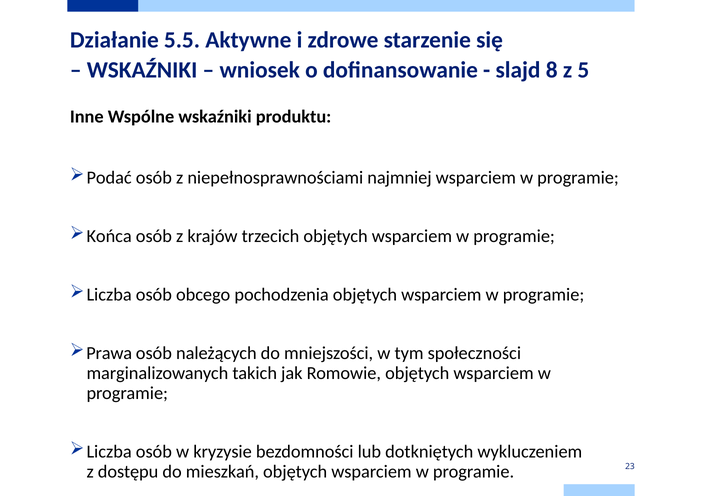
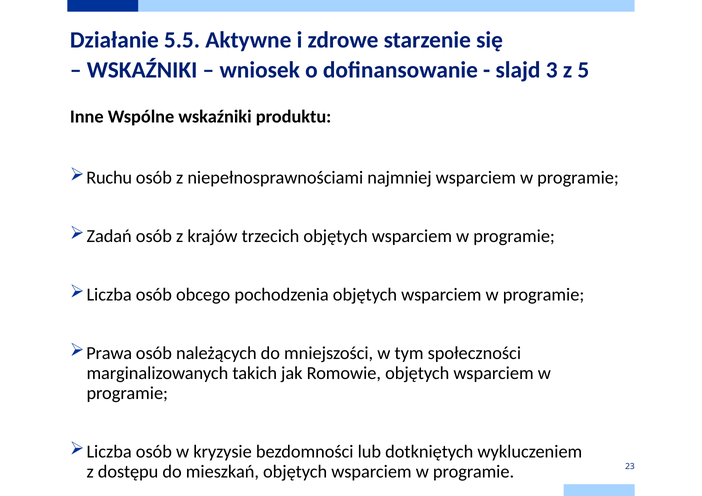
8: 8 -> 3 (552, 70)
Podać: Podać -> Ruchu (109, 178)
Końca: Końca -> Zadań (109, 236)
